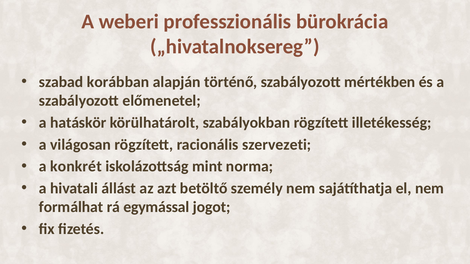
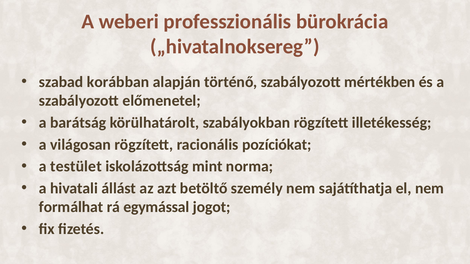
hatáskör: hatáskör -> barátság (78, 123)
szervezeti: szervezeti -> pozíciókat (277, 145)
konkrét: konkrét -> testület (76, 167)
